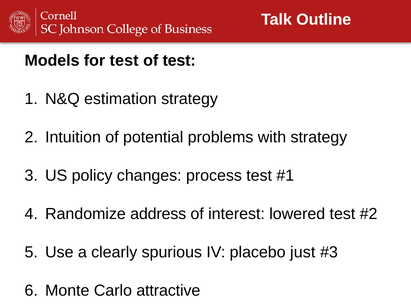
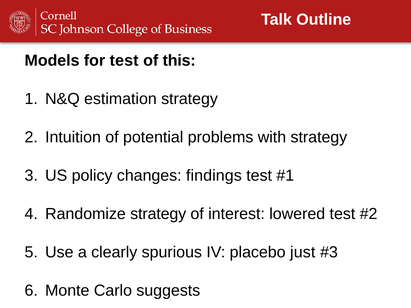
of test: test -> this (179, 61)
process: process -> findings (214, 176)
Randomize address: address -> strategy (158, 214)
attractive: attractive -> suggests (168, 291)
